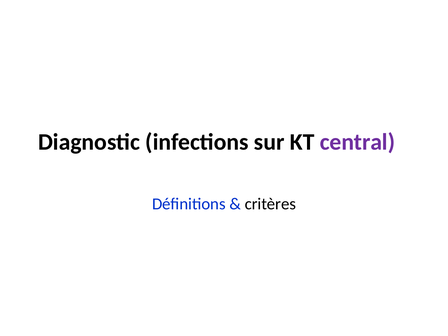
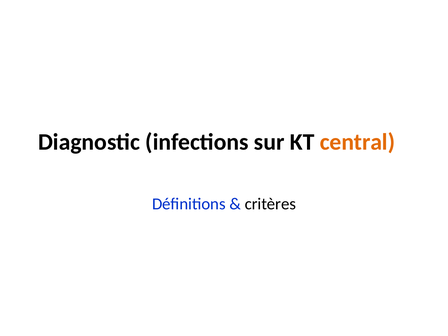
central colour: purple -> orange (357, 142)
